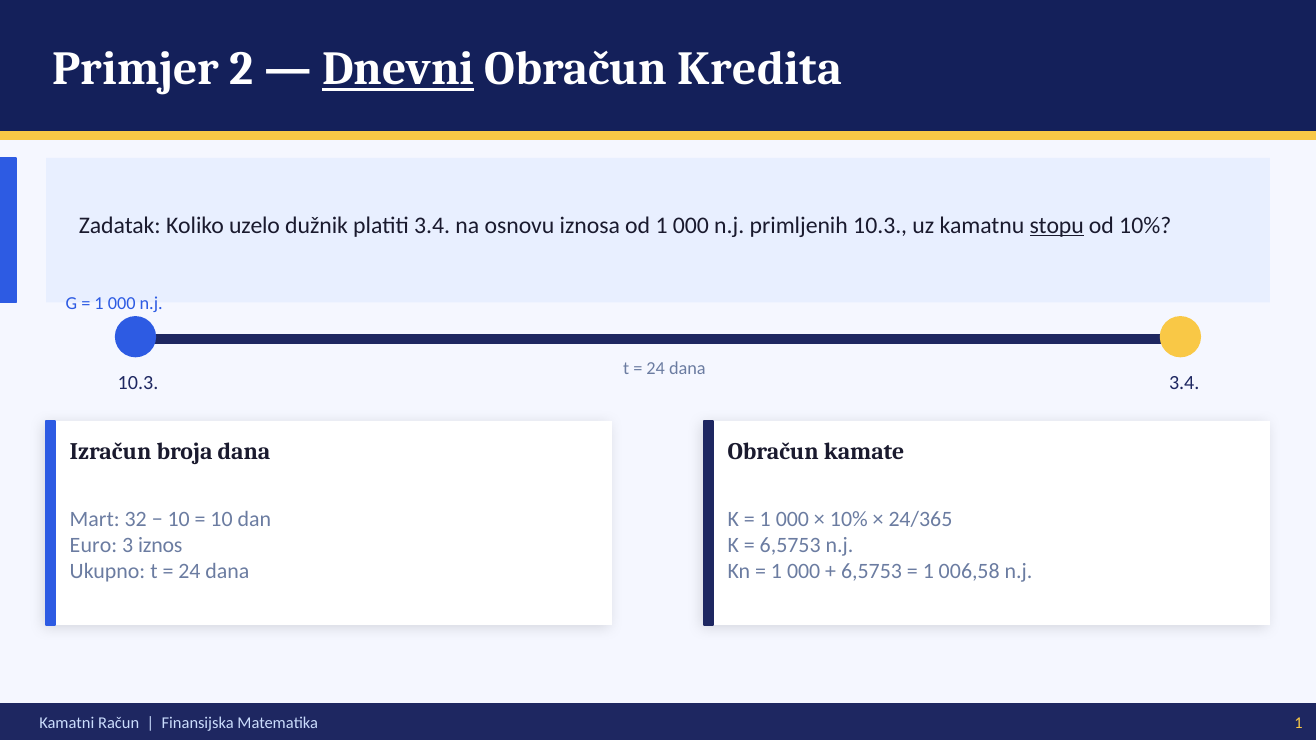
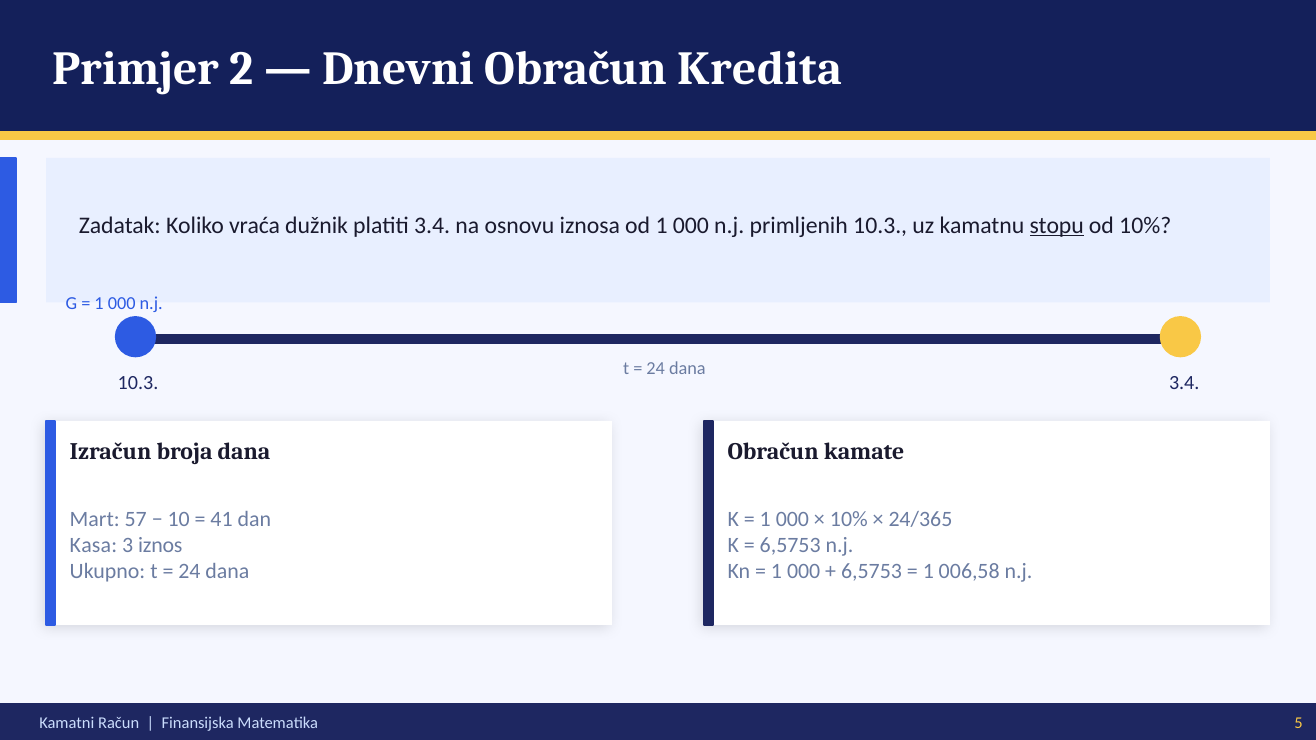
Dnevni underline: present -> none (398, 69)
uzelo: uzelo -> vraća (255, 225)
32: 32 -> 57 (136, 519)
10: 10 -> 41 (222, 519)
Euro: Euro -> Kasa (93, 546)
Matematika 1: 1 -> 5 (1299, 723)
